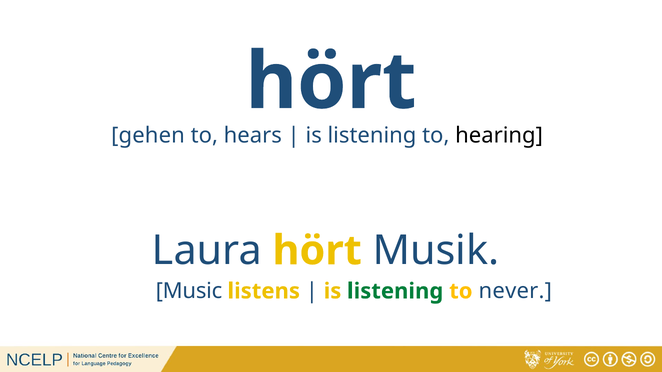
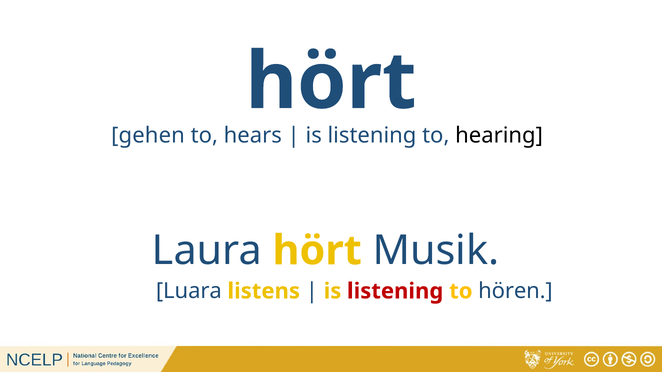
Music: Music -> Luara (189, 291)
listening colour: green -> red (395, 291)
never: never -> hören (515, 291)
